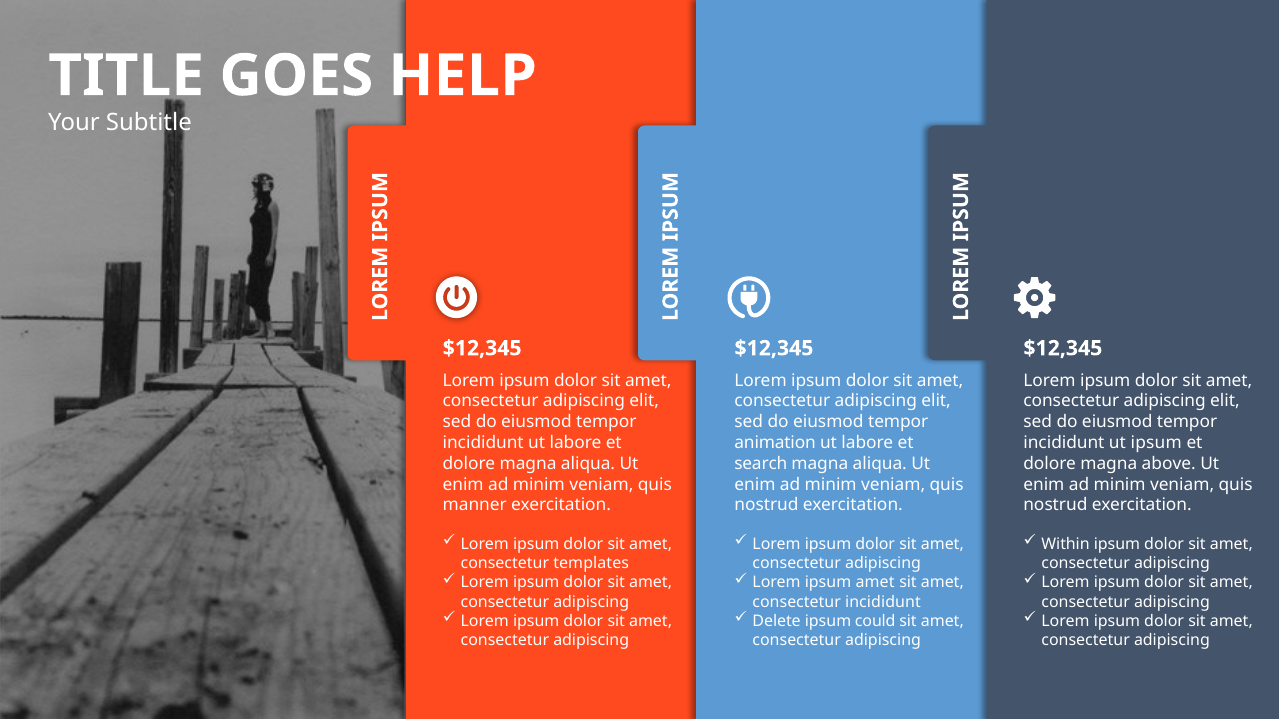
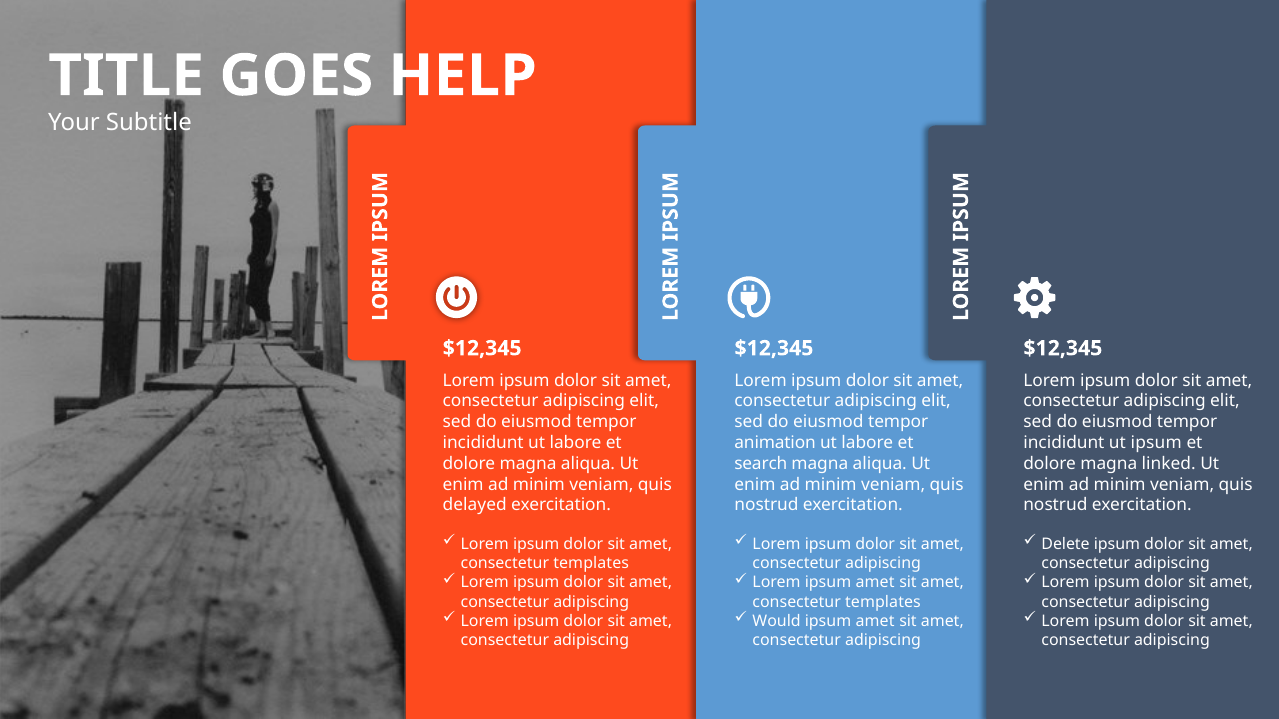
above: above -> linked (1169, 464)
manner: manner -> delayed (475, 506)
Within: Within -> Delete (1066, 545)
incididunt: incididunt -> templates (883, 602)
Delete: Delete -> Would (777, 621)
could: could -> amet (875, 621)
